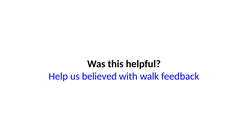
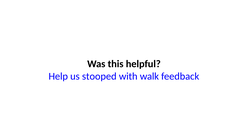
believed: believed -> stooped (99, 77)
